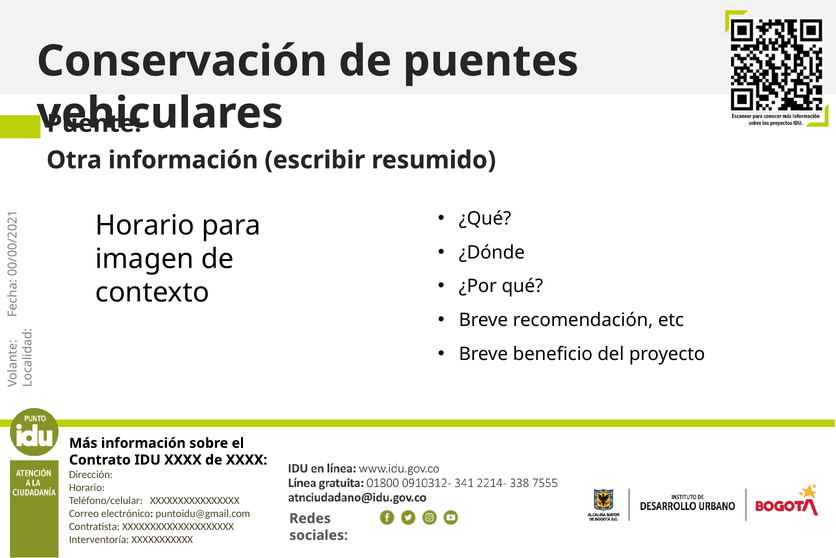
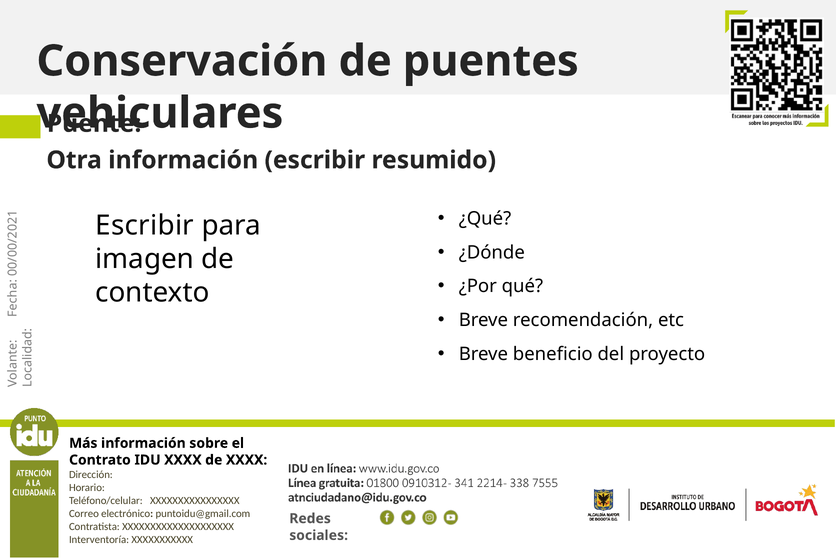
Horario: Horario -> Escribir (145, 225)
